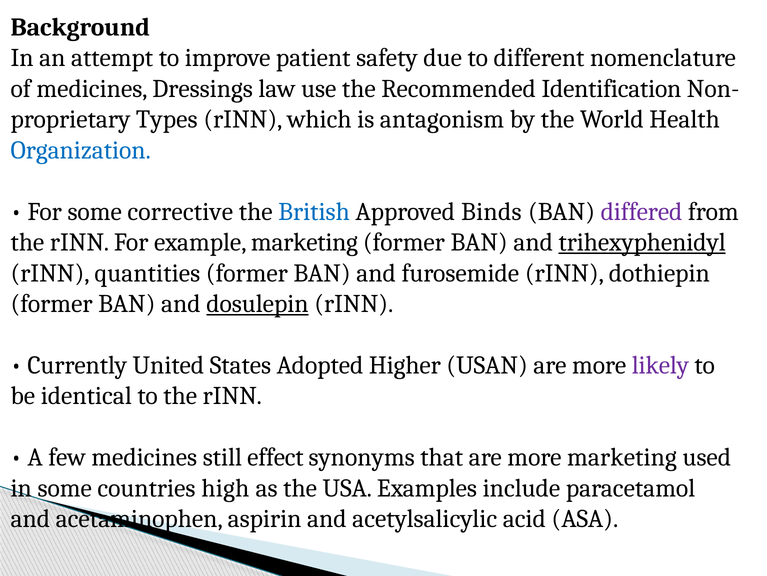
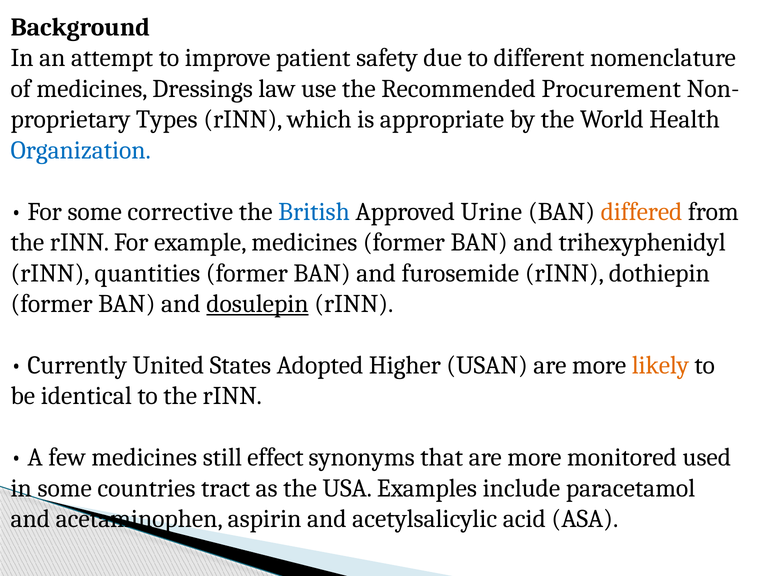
Identification: Identification -> Procurement (611, 89)
antagonism: antagonism -> appropriate (442, 119)
Binds: Binds -> Urine (491, 211)
differed colour: purple -> orange (642, 211)
example marketing: marketing -> medicines (304, 242)
trihexyphenidyl underline: present -> none (642, 242)
likely colour: purple -> orange (660, 365)
more marketing: marketing -> monitored (622, 457)
high: high -> tract (226, 487)
